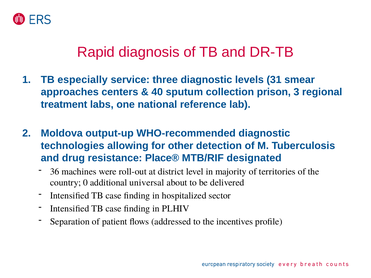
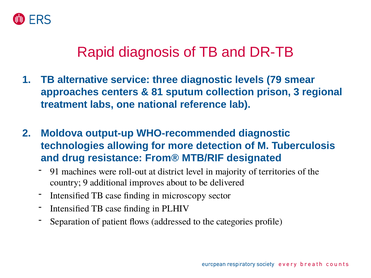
especially: especially -> alternative (83, 80)
31: 31 -> 79 (274, 80)
40: 40 -> 81 (157, 92)
other: other -> more (181, 146)
Place®: Place® -> From® (162, 158)
36: 36 -> 91 (55, 172)
0: 0 -> 9 (85, 183)
universal: universal -> improves (147, 183)
hospitalized: hospitalized -> microscopy (184, 196)
incentives: incentives -> categories (235, 222)
